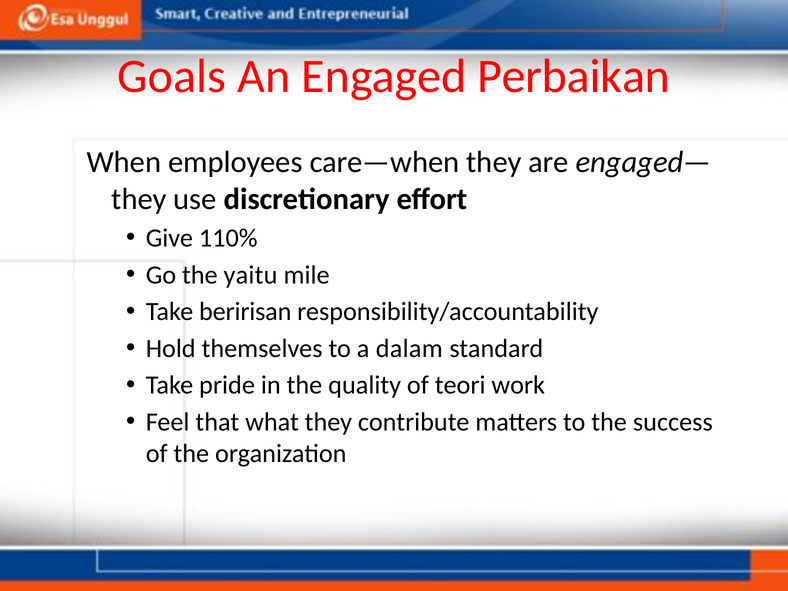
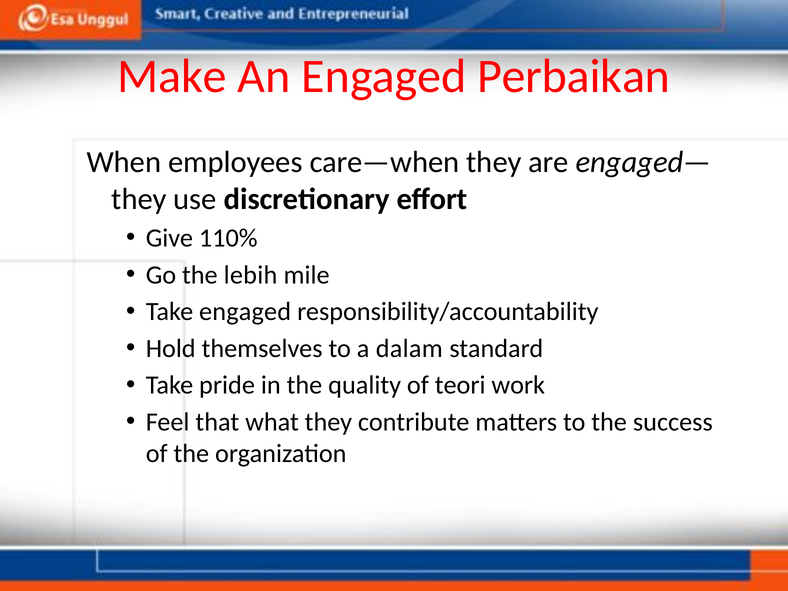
Goals: Goals -> Make (172, 76)
yaitu: yaitu -> lebih (251, 275)
Take beririsan: beririsan -> engaged (245, 312)
